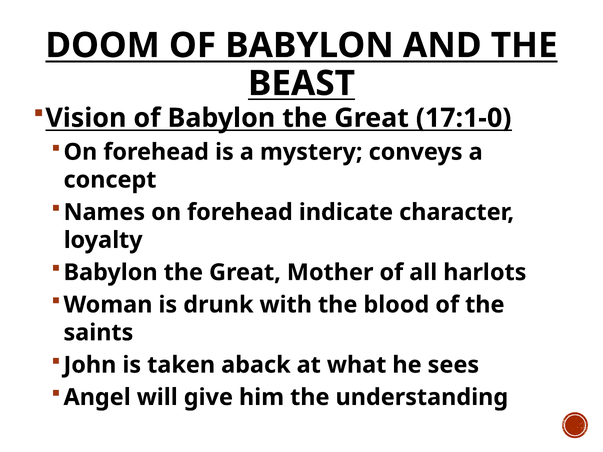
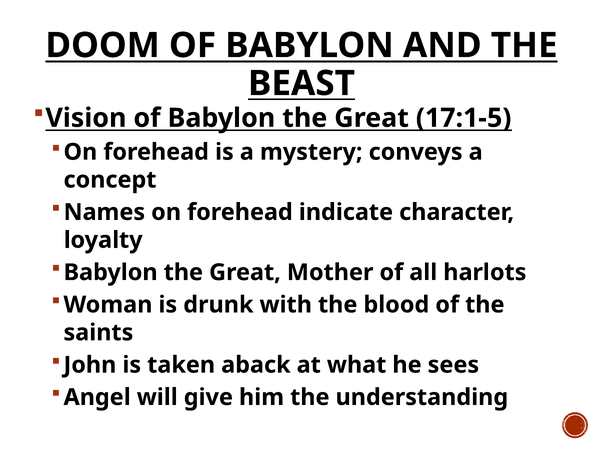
17:1-0: 17:1-0 -> 17:1-5 (464, 118)
